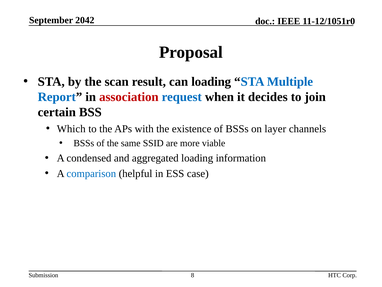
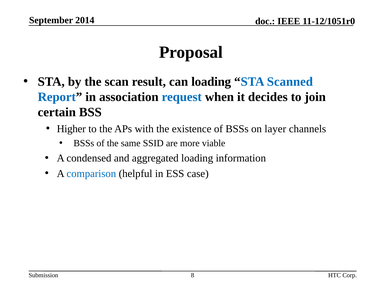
2042: 2042 -> 2014 (85, 20)
Multiple: Multiple -> Scanned (290, 82)
association colour: red -> black (129, 97)
Which: Which -> Higher (71, 129)
